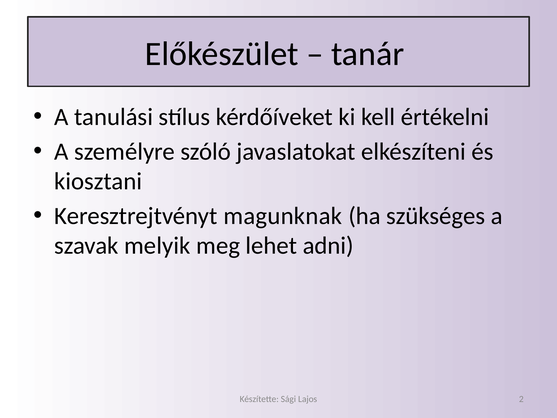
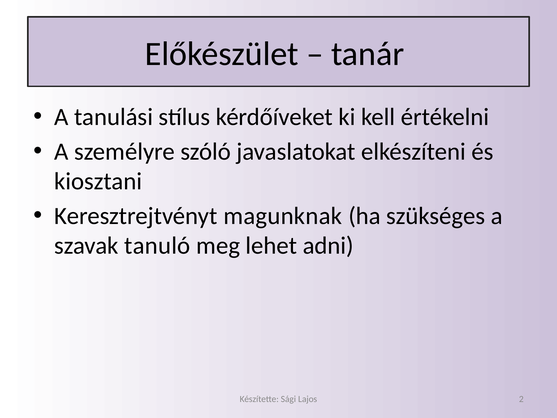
melyik: melyik -> tanuló (157, 246)
